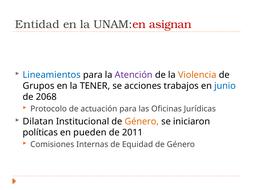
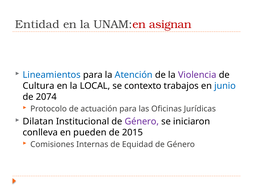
Atención colour: purple -> blue (134, 75)
Violencia colour: orange -> purple (197, 75)
Grupos: Grupos -> Cultura (39, 86)
TENER: TENER -> LOCAL (95, 86)
acciones: acciones -> contexto (143, 86)
2068: 2068 -> 2074 (46, 97)
Género colour: orange -> purple (142, 121)
políticas: políticas -> conlleva (40, 132)
2011: 2011 -> 2015 (133, 132)
